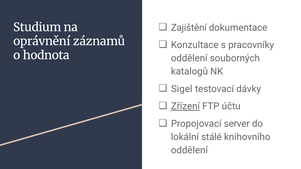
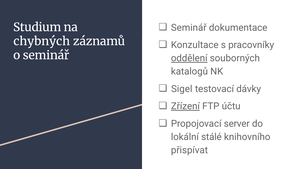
Zajištění: Zajištění -> Seminář (189, 28)
oprávnění: oprávnění -> chybných (42, 41)
o hodnota: hodnota -> seminář (46, 55)
oddělení underline: none -> present (189, 58)
oddělení: oddělení -> přispívat (189, 150)
